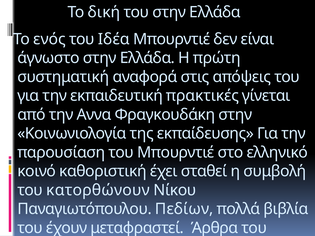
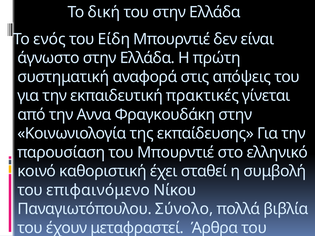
Ιδέα: Ιδέα -> Είδη (114, 39)
κατορθώνουν: κατορθώνουν -> επιφαινόμενο (98, 190)
Πεδίων: Πεδίων -> Σύνολο (184, 209)
